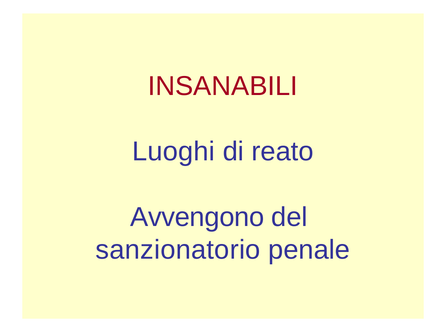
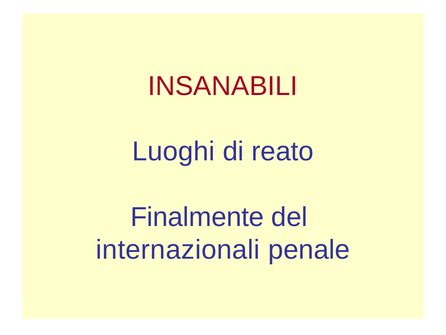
Avvengono: Avvengono -> Finalmente (197, 217)
sanzionatorio: sanzionatorio -> internazionali (178, 249)
